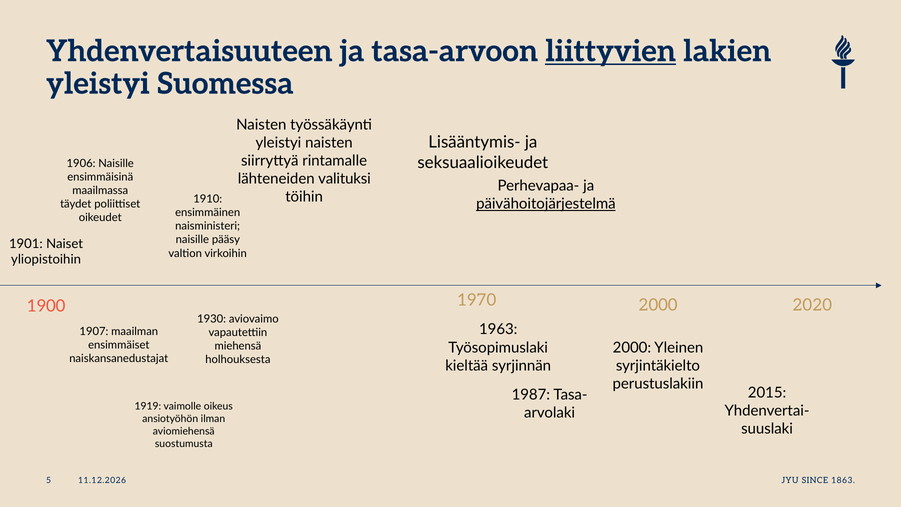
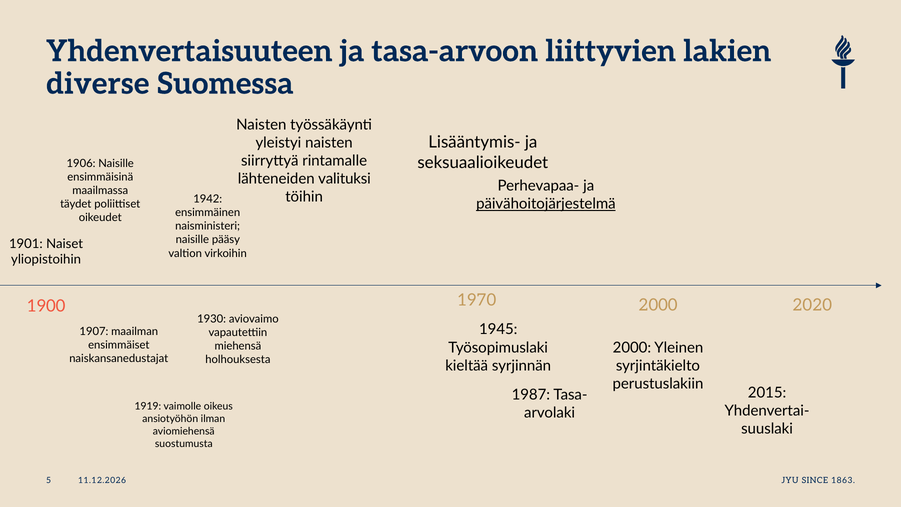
liittyvien underline: present -> none (611, 51)
yleistyi: yleistyi -> diverse (98, 84)
1910: 1910 -> 1942 (208, 199)
1963: 1963 -> 1945 (498, 329)
